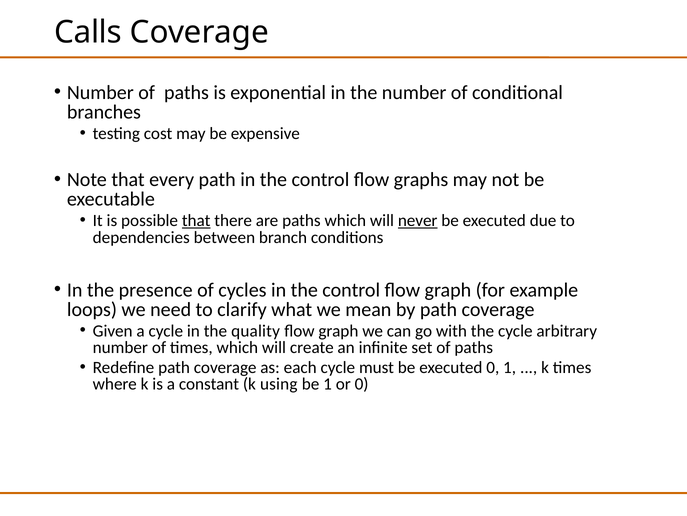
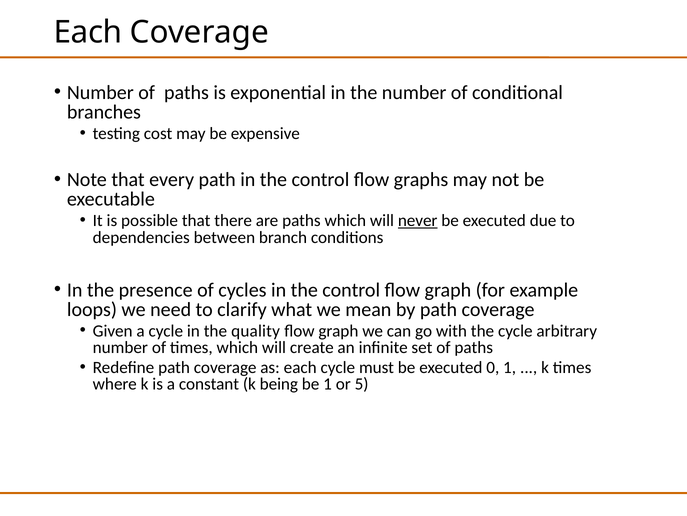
Calls: Calls -> Each (88, 32)
that underline: present -> none (196, 220)
using: using -> being (279, 384)
or 0: 0 -> 5 (362, 384)
